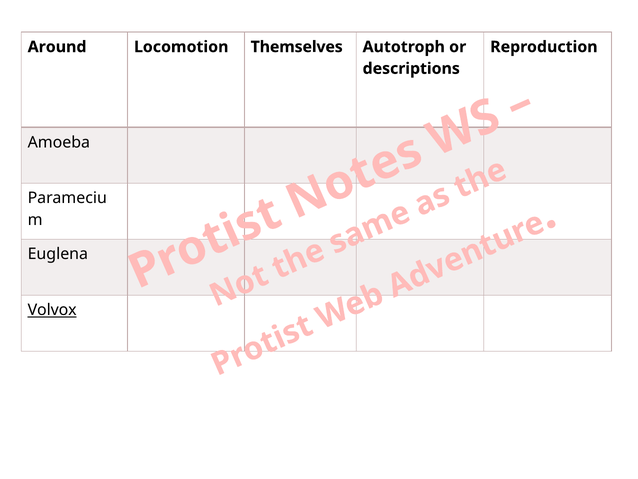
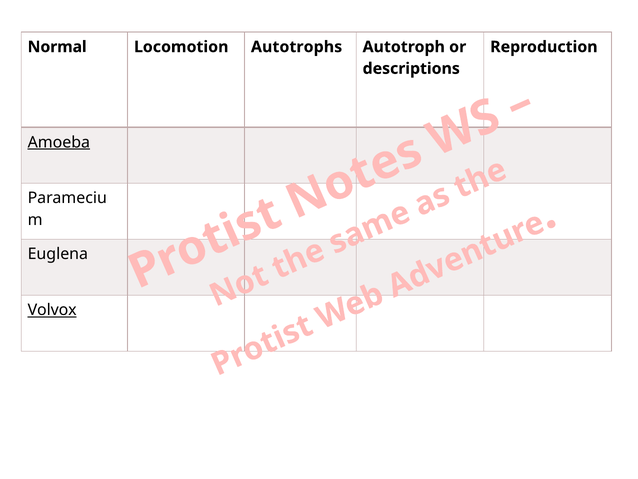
Around: Around -> Normal (57, 47)
Themselves: Themselves -> Autotrophs (297, 47)
Amoeba underline: none -> present (59, 142)
